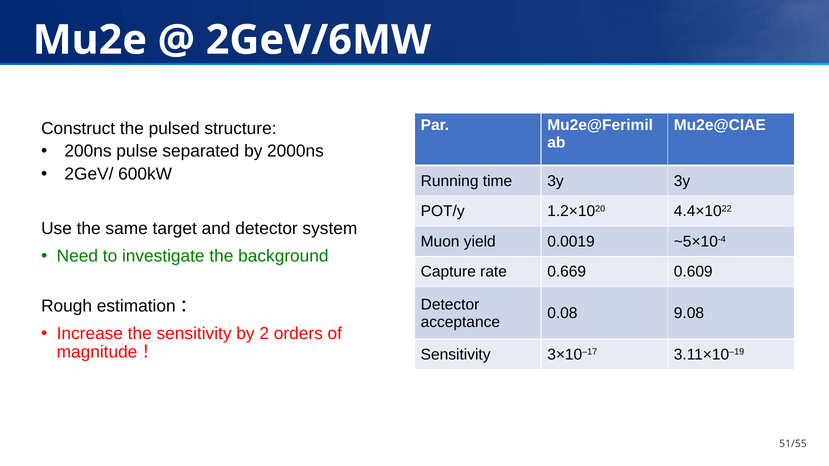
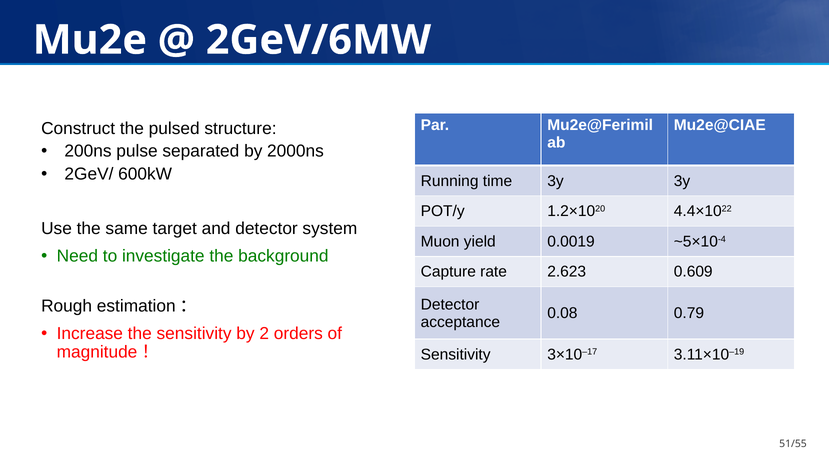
0.669: 0.669 -> 2.623 (567, 272)
9.08: 9.08 -> 0.79 (689, 313)
